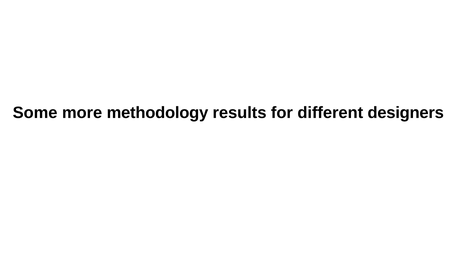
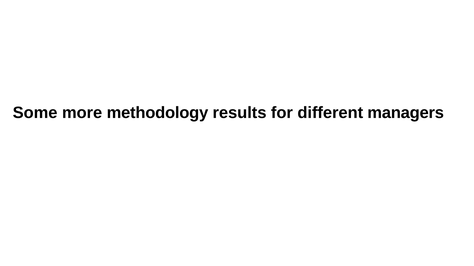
designers: designers -> managers (406, 113)
